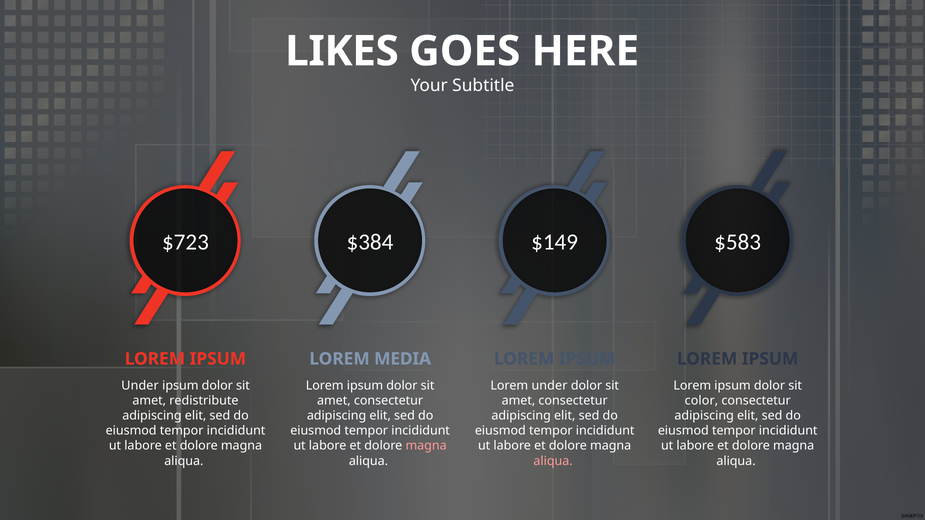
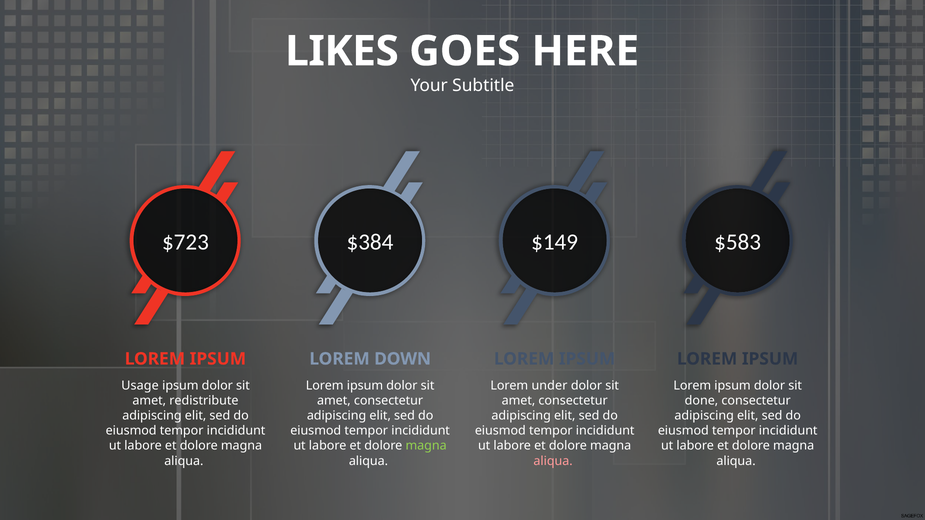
MEDIA: MEDIA -> DOWN (403, 359)
Under: Under -> Usage (140, 386)
color: color -> done (701, 401)
magna colour: pink -> light green (426, 446)
